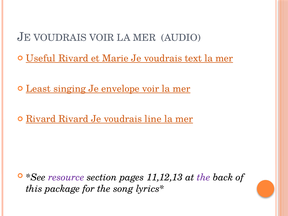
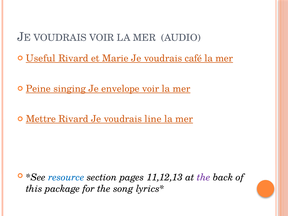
text: text -> café (193, 58)
Least: Least -> Peine (38, 89)
Rivard: Rivard -> Mettre (41, 119)
resource colour: purple -> blue (66, 177)
